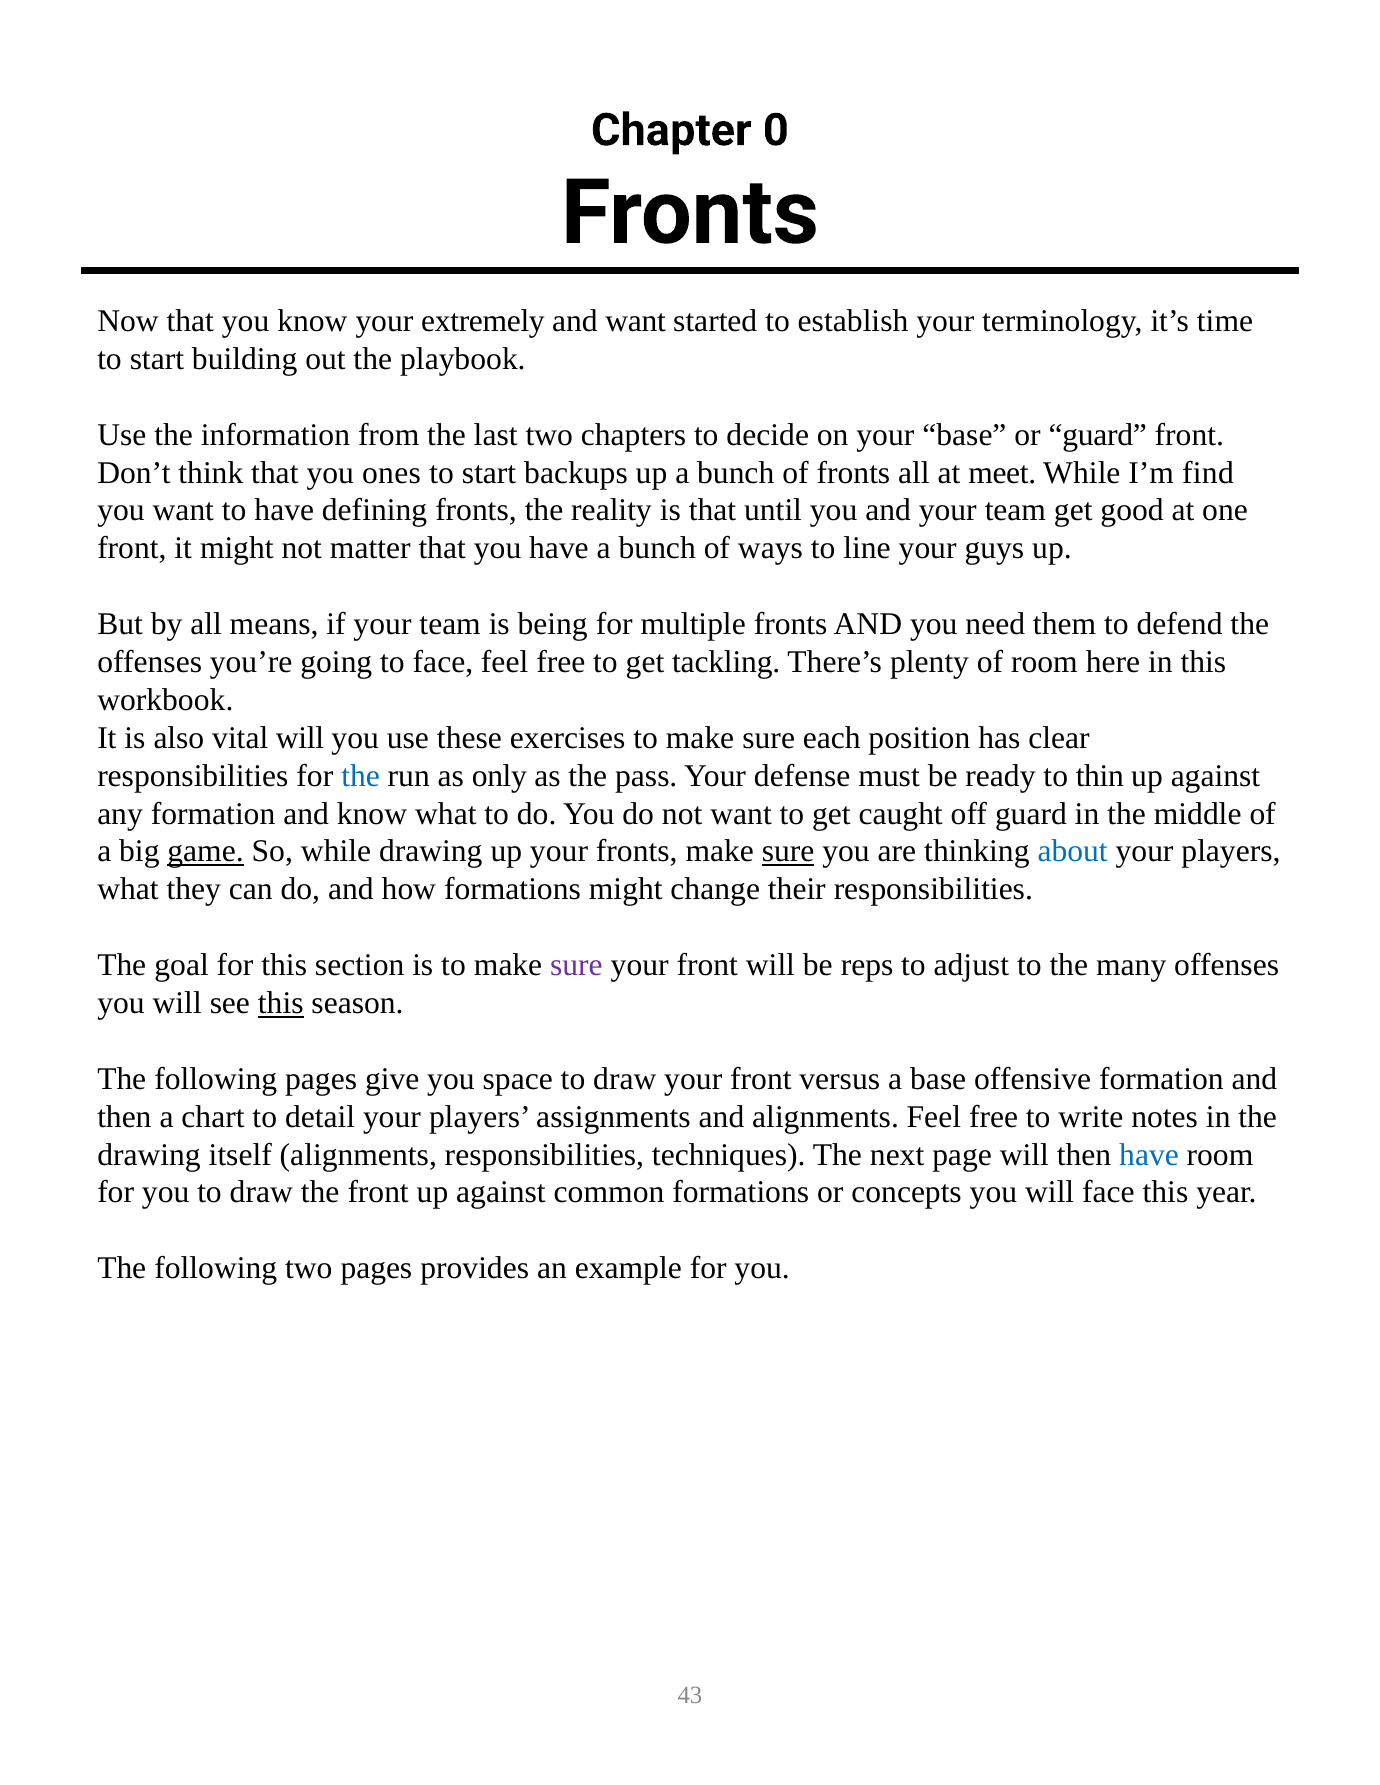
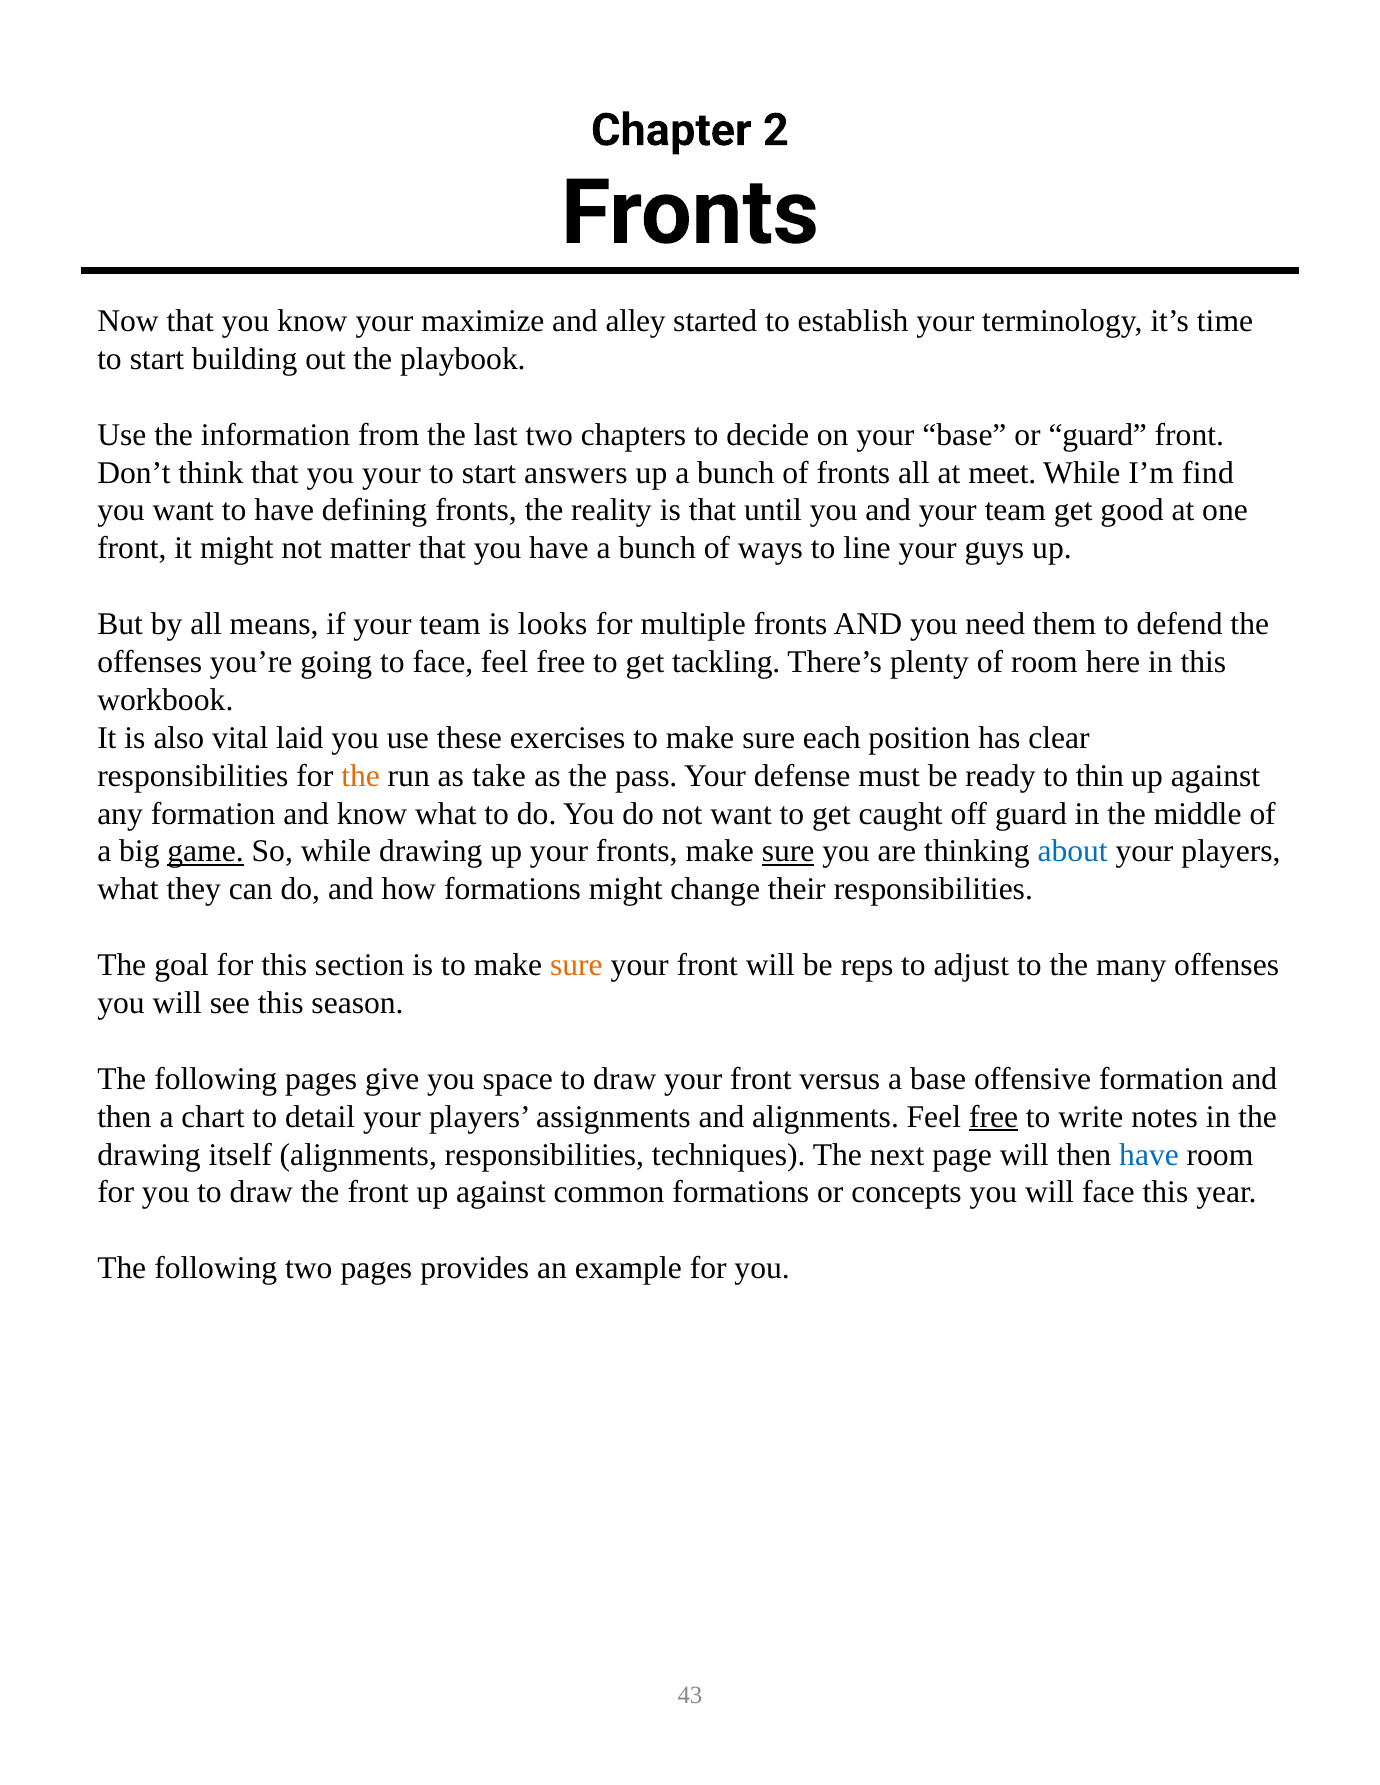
0: 0 -> 2 (776, 130)
extremely: extremely -> maximize (483, 321)
and want: want -> alley (636, 321)
you ones: ones -> your (392, 473)
backups: backups -> answers (576, 473)
being: being -> looks (553, 625)
vital will: will -> laid (300, 738)
the colour: blue -> orange (361, 776)
only: only -> take (499, 776)
sure colour: purple -> orange (576, 966)
this underline: present -> none (281, 1004)
free underline: none -> present (994, 1117)
